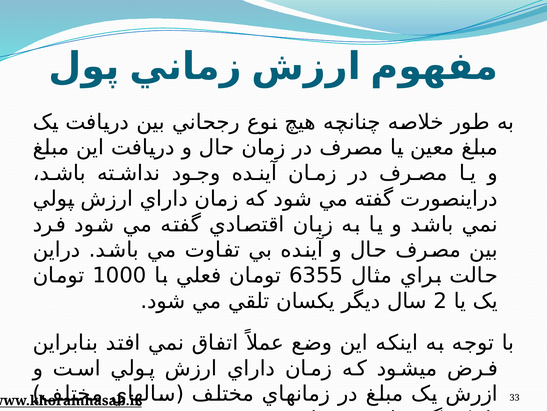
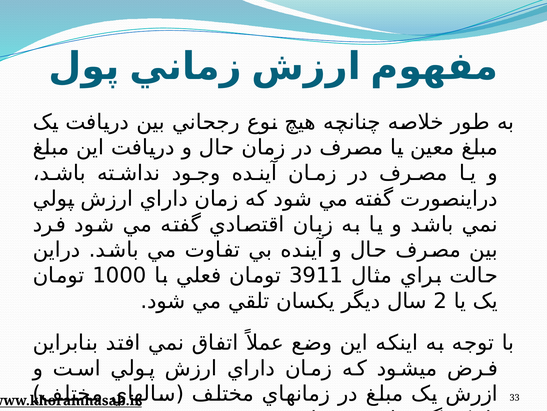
6355: 6355 -> 3911 (316, 275)
